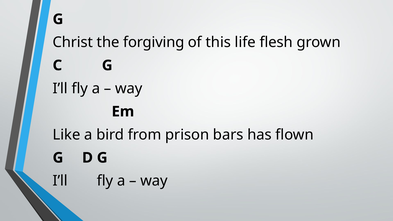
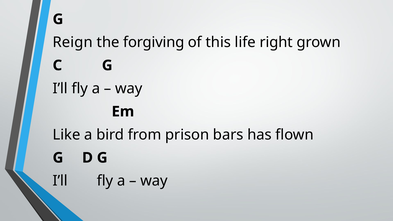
Christ: Christ -> Reign (73, 42)
flesh: flesh -> right (276, 42)
